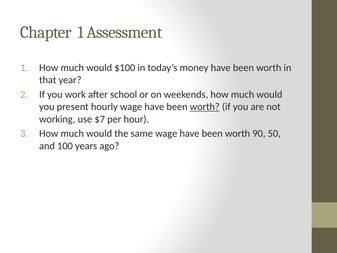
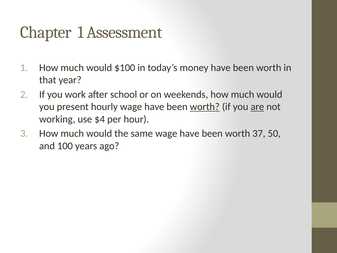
are underline: none -> present (257, 107)
$7: $7 -> $4 (100, 119)
90: 90 -> 37 (259, 133)
